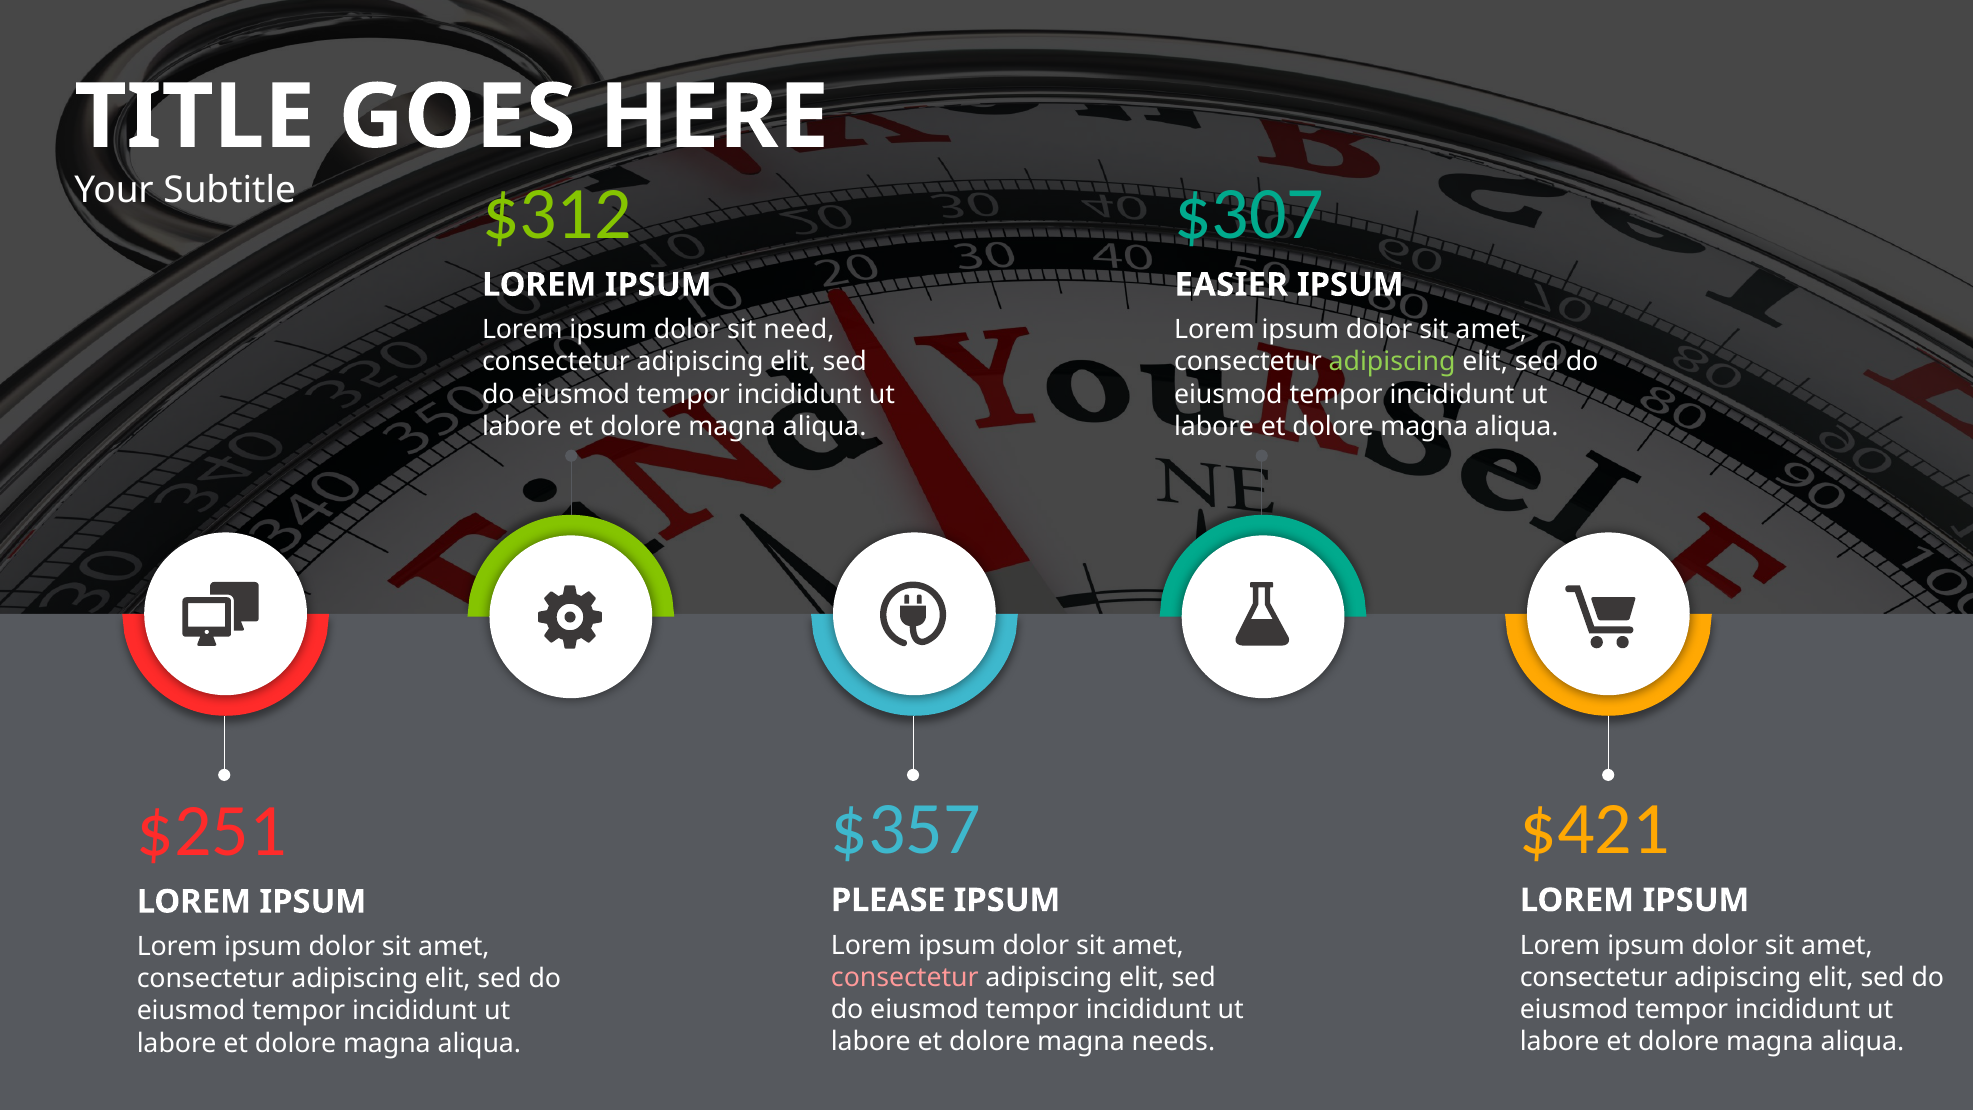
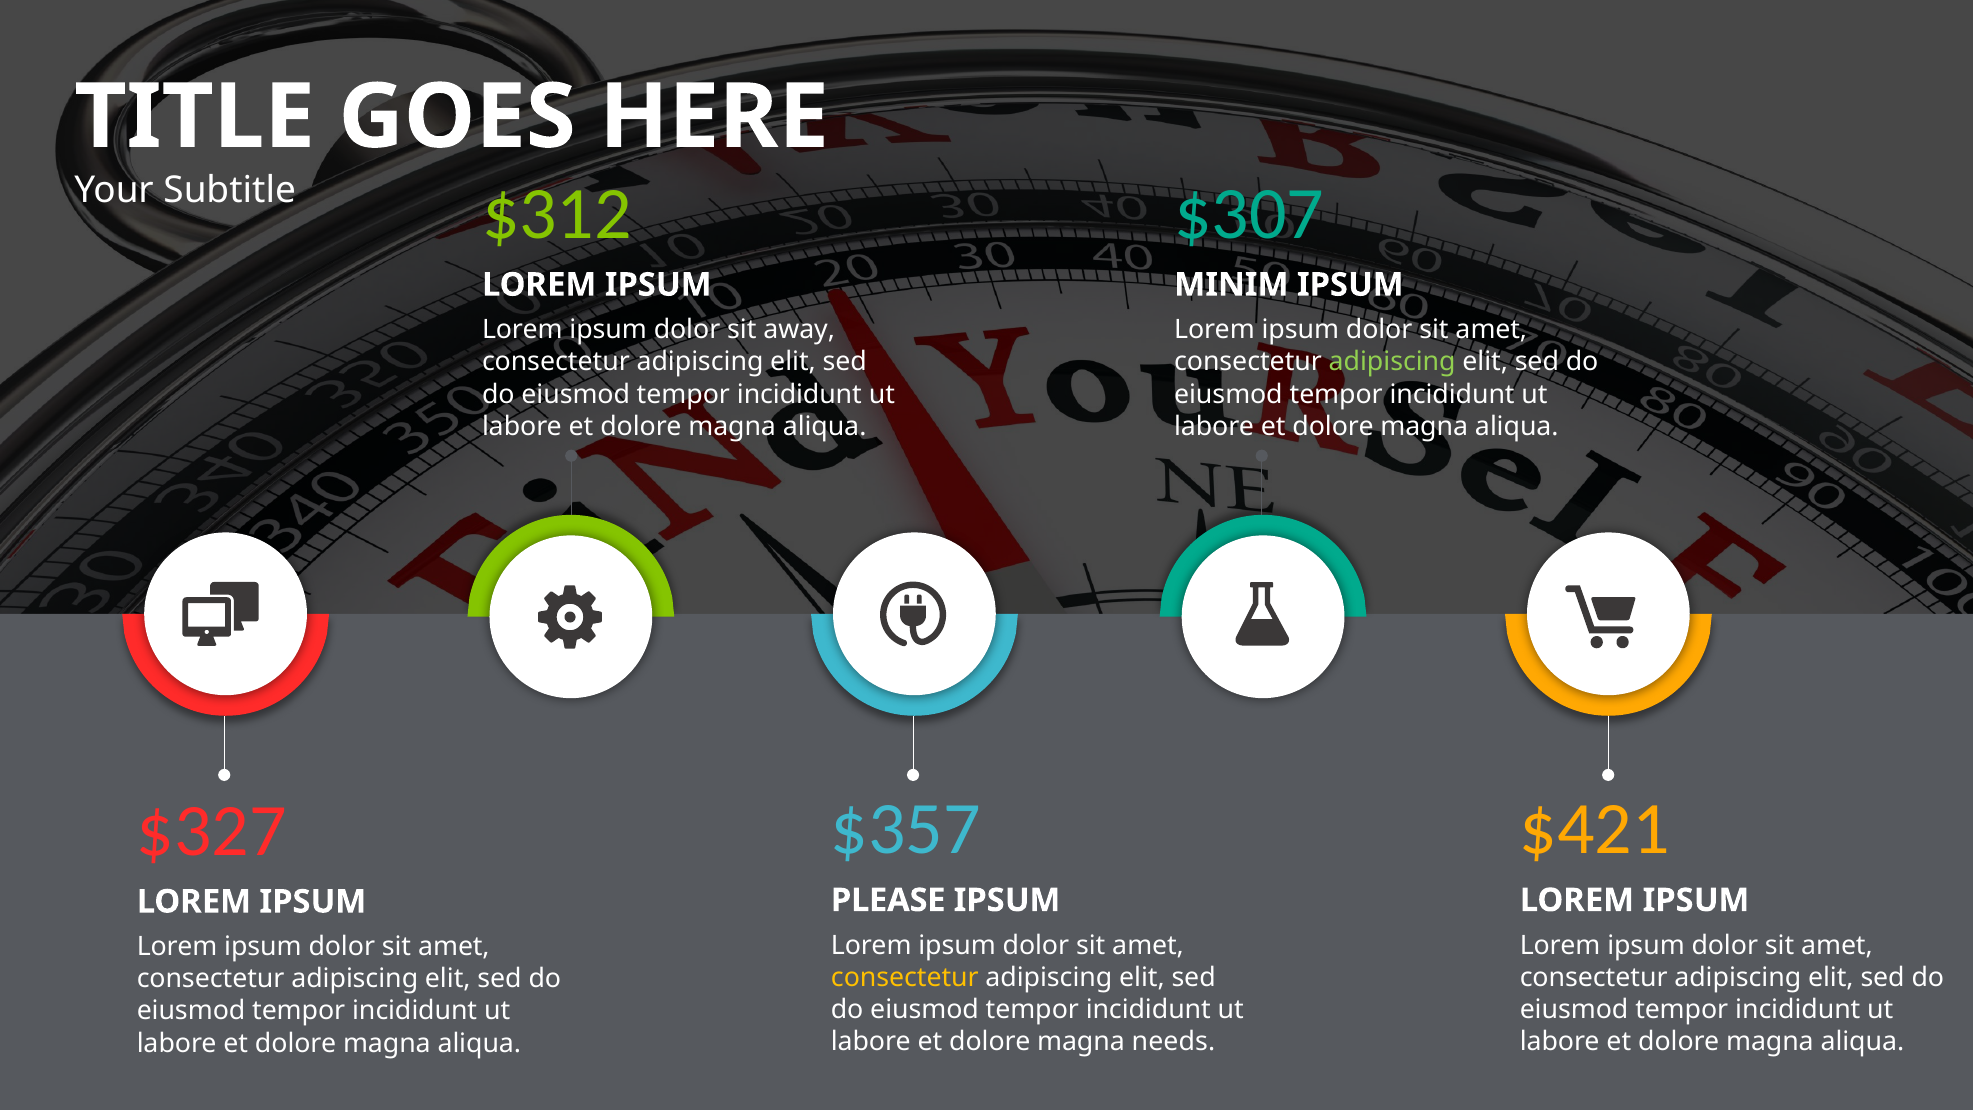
EASIER: EASIER -> MINIM (1231, 285)
need: need -> away (799, 330)
$251: $251 -> $327 (212, 830)
consectetur colour: pink -> yellow (905, 977)
